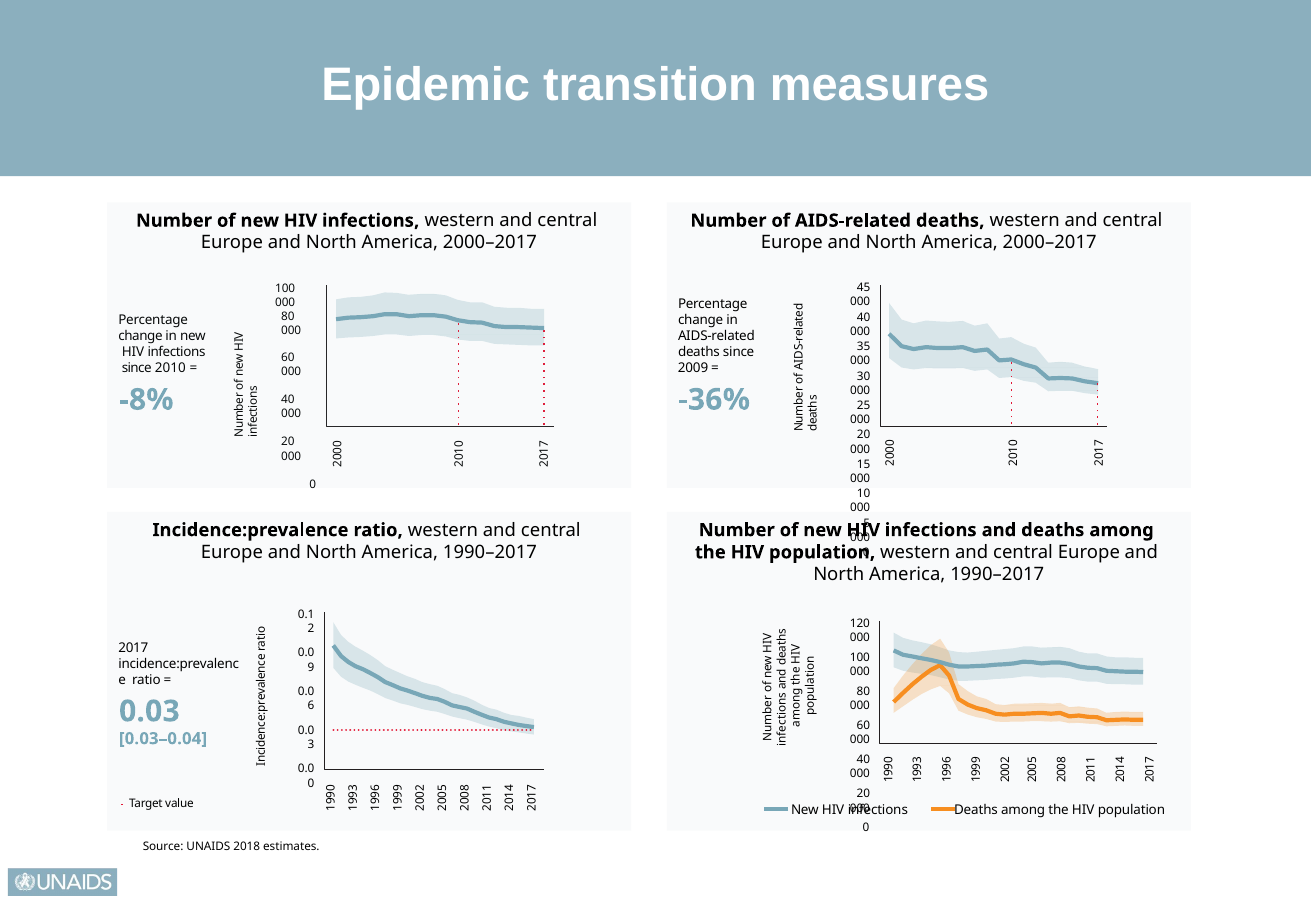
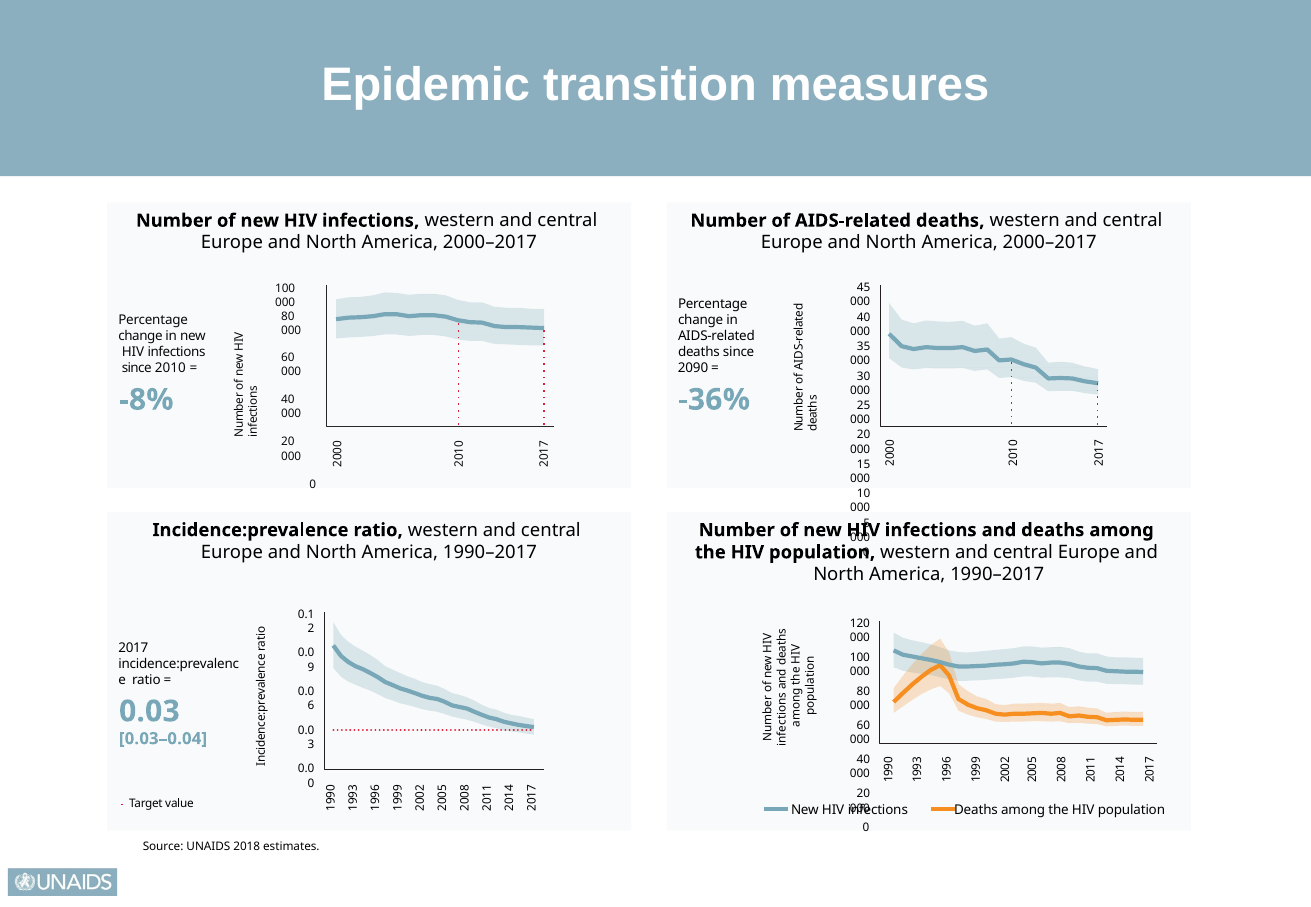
2009: 2009 -> 2090 (693, 369)
